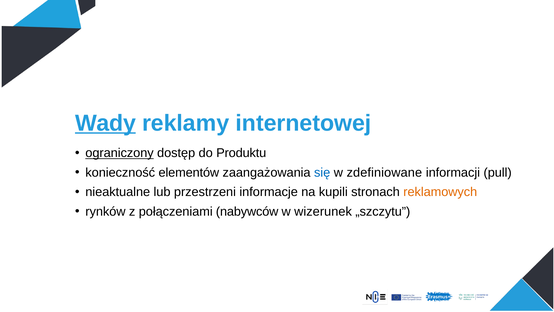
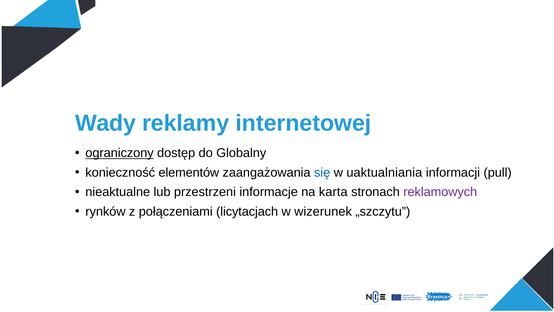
Wady underline: present -> none (105, 123)
Produktu: Produktu -> Globalny (241, 153)
zdefiniowane: zdefiniowane -> uaktualniania (384, 172)
kupili: kupili -> karta (333, 192)
reklamowych colour: orange -> purple (440, 192)
nabywców: nabywców -> licytacjach (247, 211)
